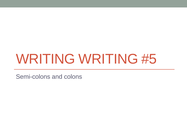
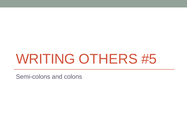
WRITING WRITING: WRITING -> OTHERS (108, 59)
